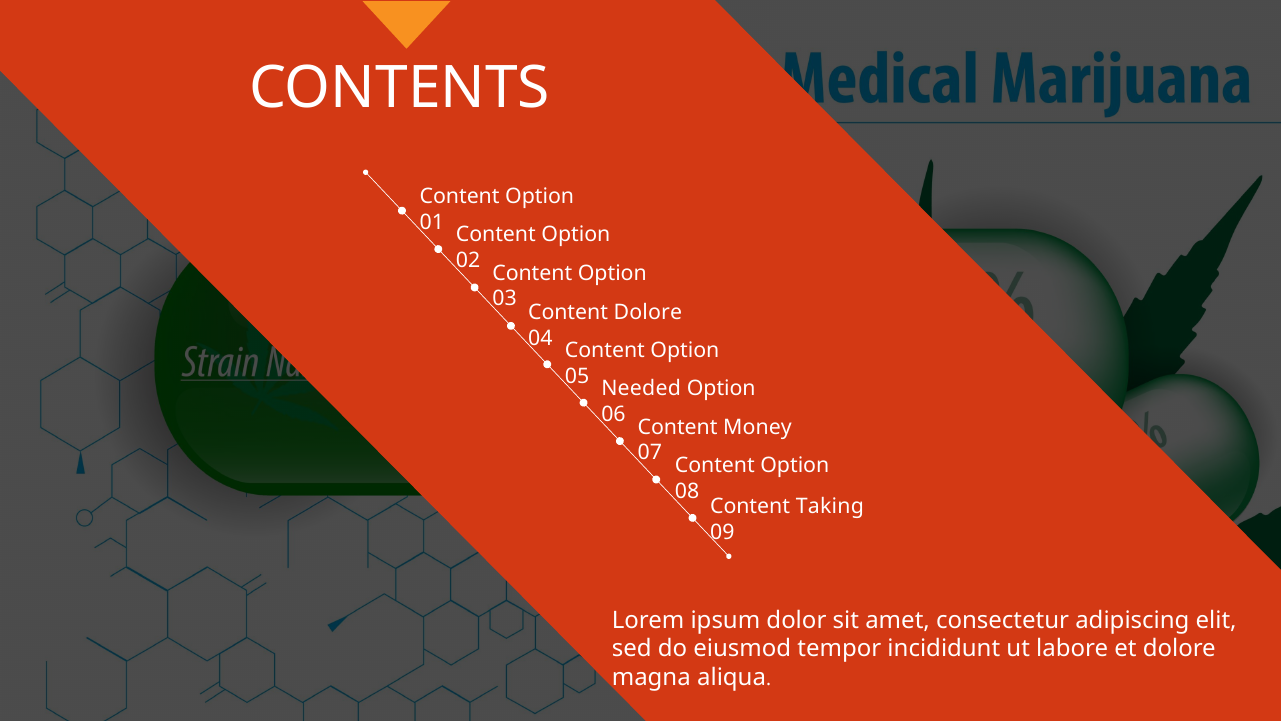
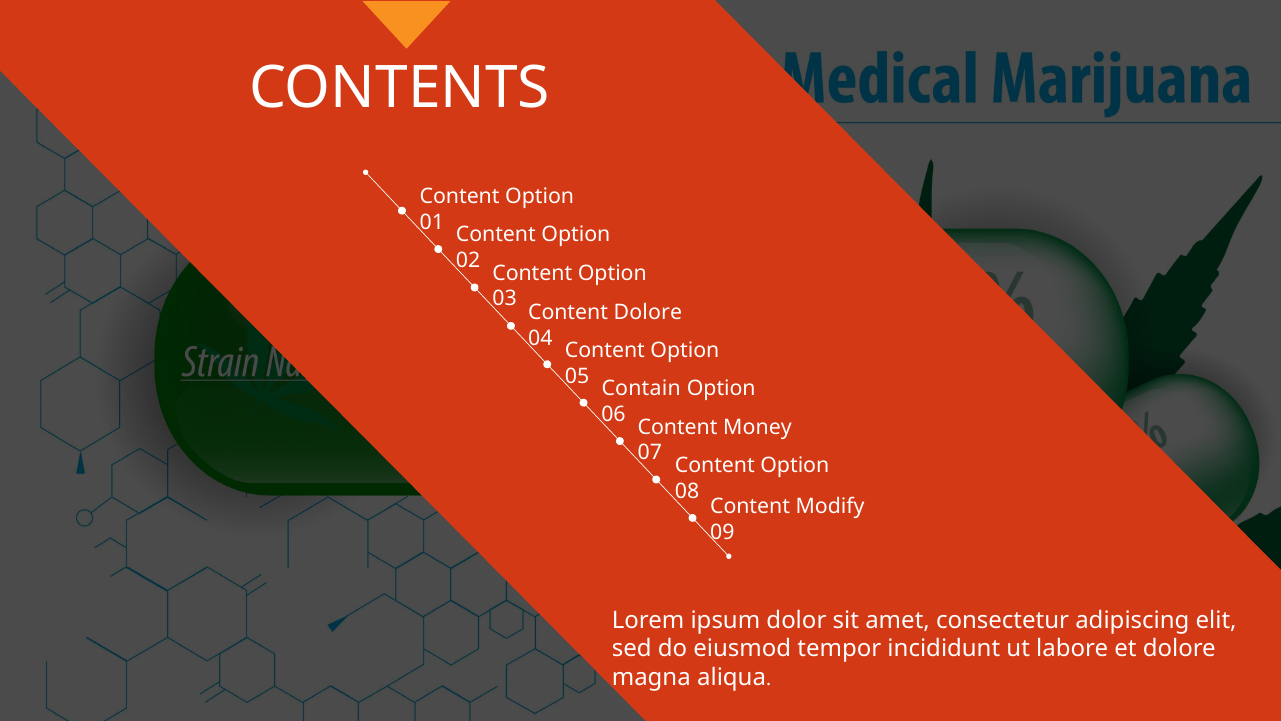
Needed: Needed -> Contain (641, 388)
Taking: Taking -> Modify (830, 507)
